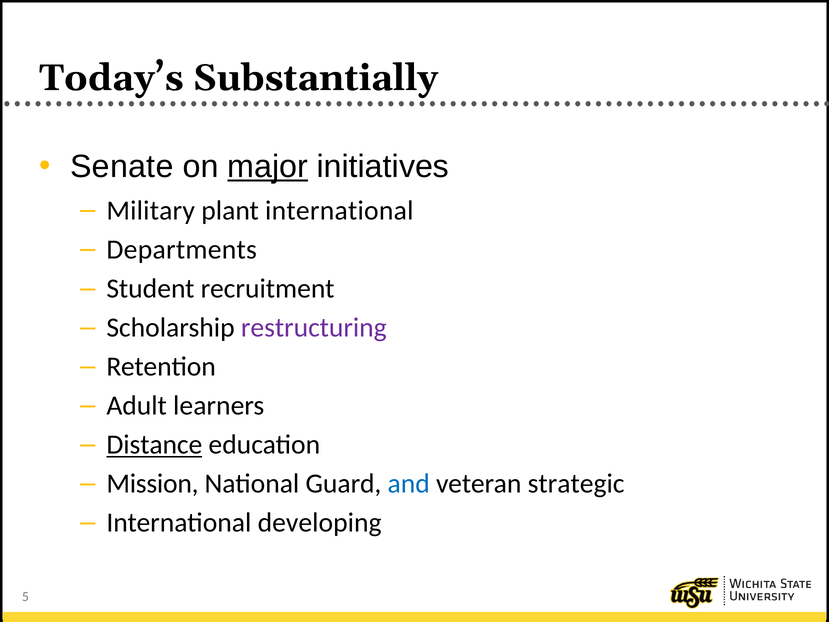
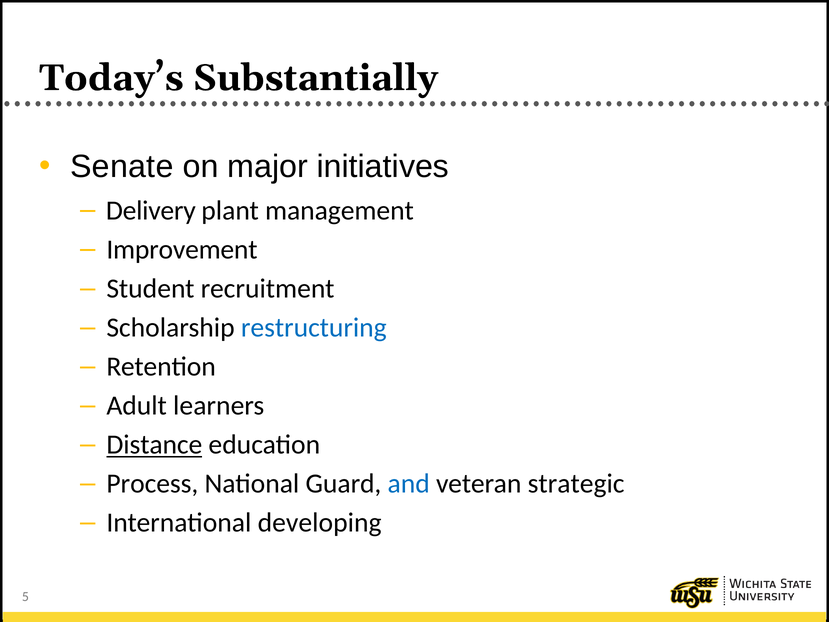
major underline: present -> none (268, 166)
Military: Military -> Delivery (151, 210)
plant international: international -> management (339, 210)
Departments: Departments -> Improvement (182, 249)
restructuring colour: purple -> blue (314, 327)
Mission: Mission -> Process (152, 484)
